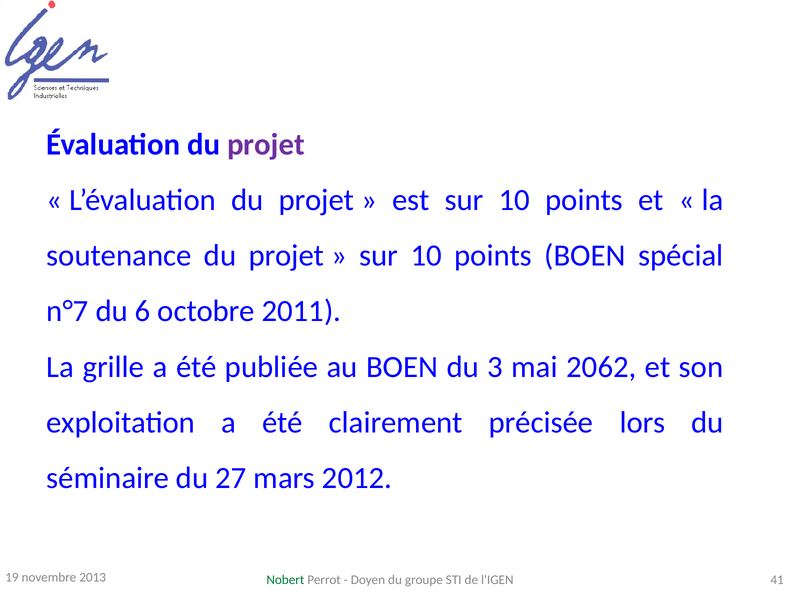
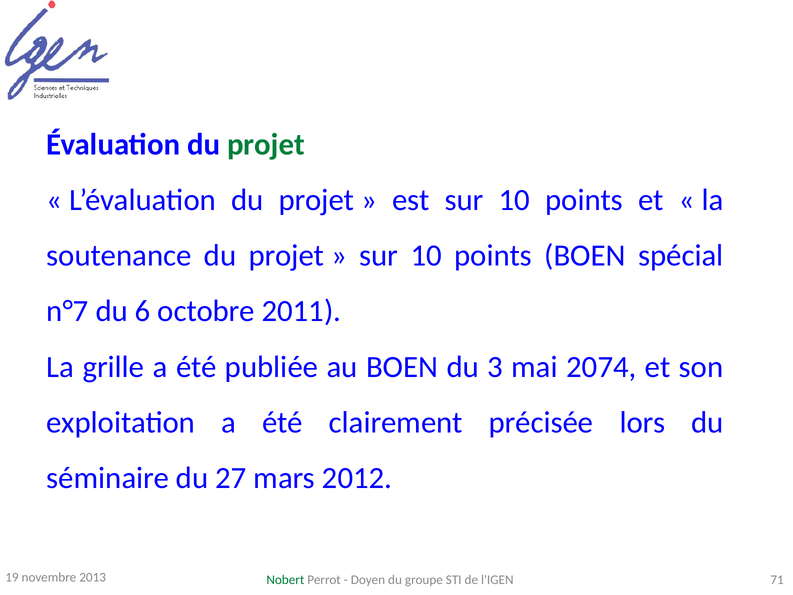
projet colour: purple -> green (266, 145)
2062: 2062 -> 2074 (601, 367)
41: 41 -> 71 (777, 580)
